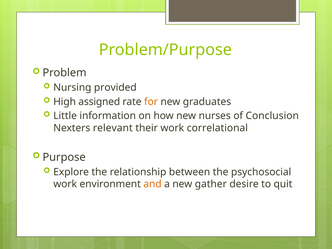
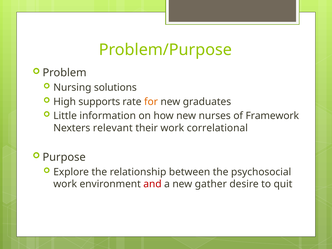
provided: provided -> solutions (115, 87)
assigned: assigned -> supports (99, 102)
Conclusion: Conclusion -> Framework (272, 116)
and colour: orange -> red (152, 184)
